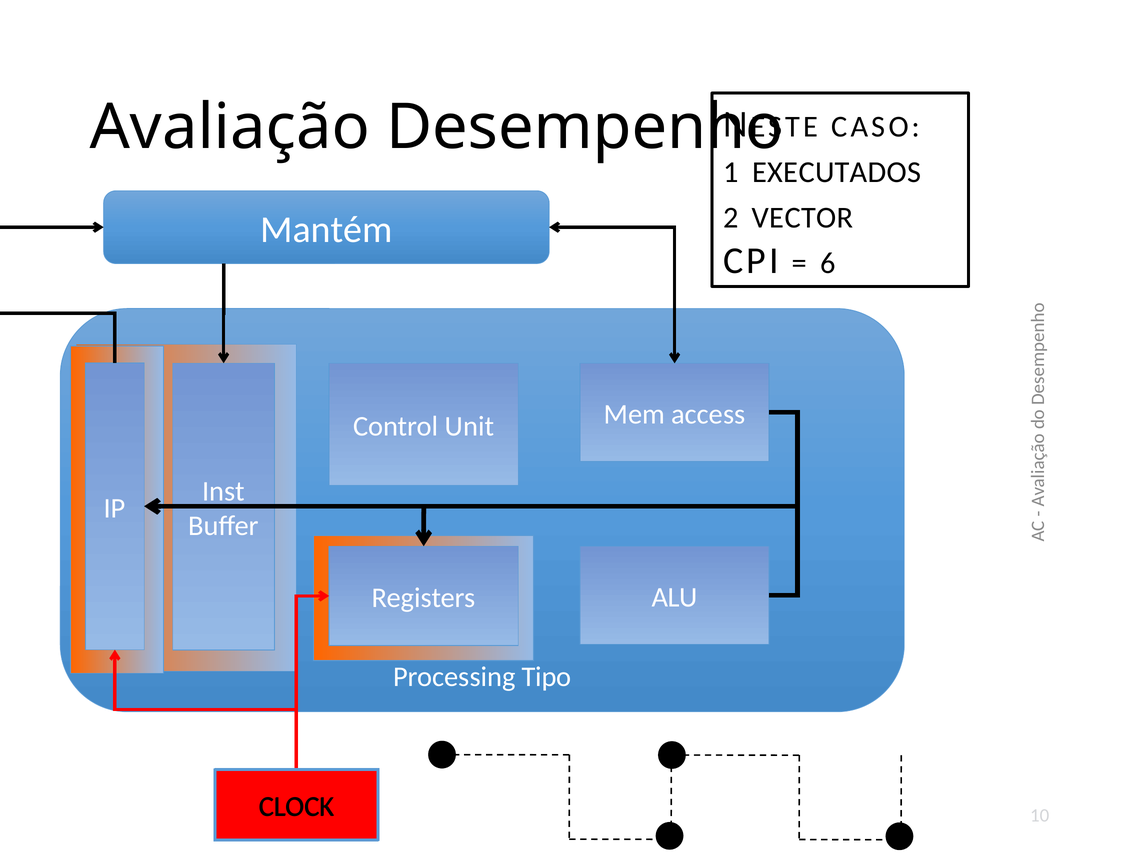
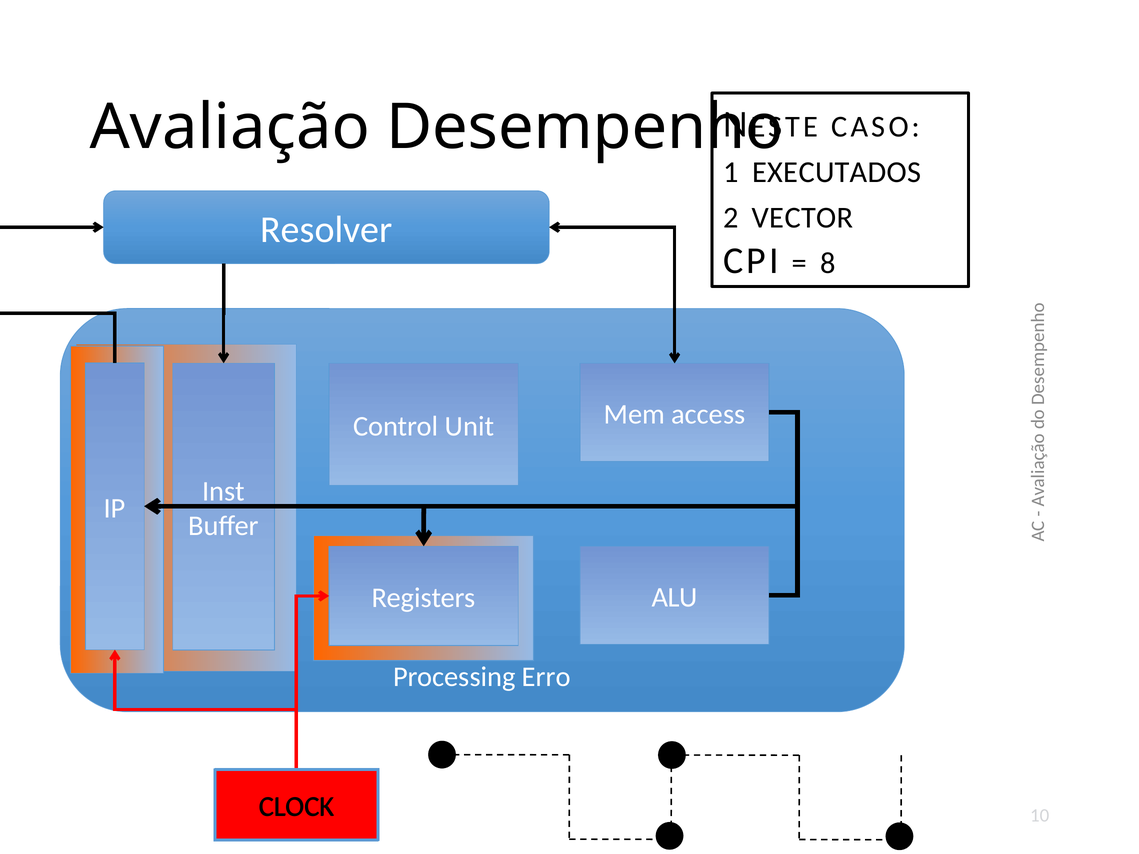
Mantém: Mantém -> Resolver (326, 230)
6: 6 -> 8 (828, 263)
Tipo: Tipo -> Erro (546, 677)
